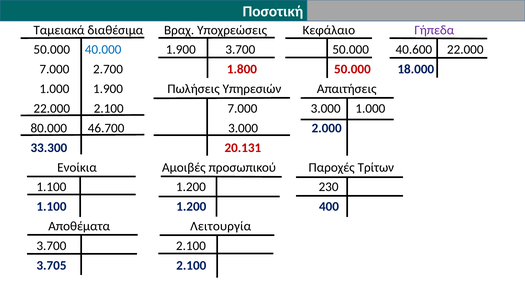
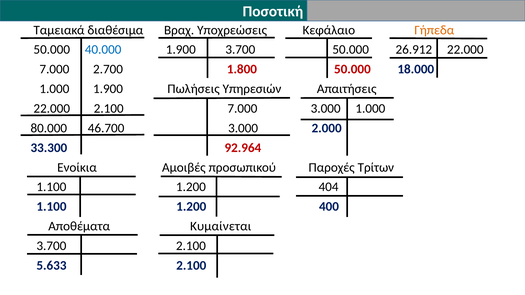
Γήπεδα colour: purple -> orange (434, 30)
40.600: 40.600 -> 26.912 (414, 50)
20.131: 20.131 -> 92.964 (243, 148)
230: 230 -> 404 (329, 187)
Λειτουργία: Λειτουργία -> Κυμαίνεται (221, 226)
3.705: 3.705 -> 5.633 (51, 266)
